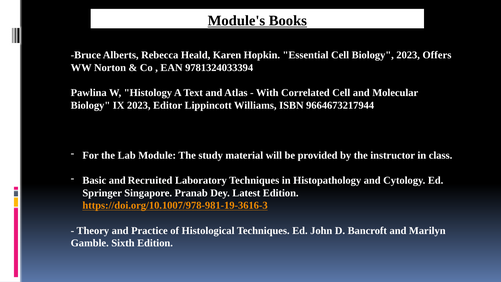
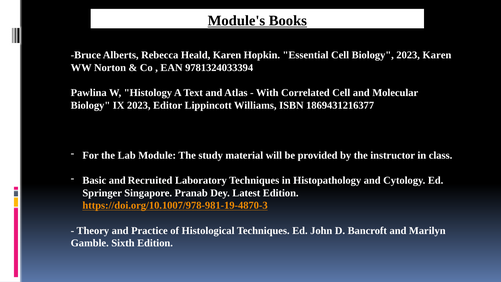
2023 Offers: Offers -> Karen (437, 55)
9664673217944: 9664673217944 -> 1869431216377 (340, 105)
https://doi.org/10.1007/978-981-19-3616-3: https://doi.org/10.1007/978-981-19-3616-3 -> https://doi.org/10.1007/978-981-19-4870-3 (175, 205)
